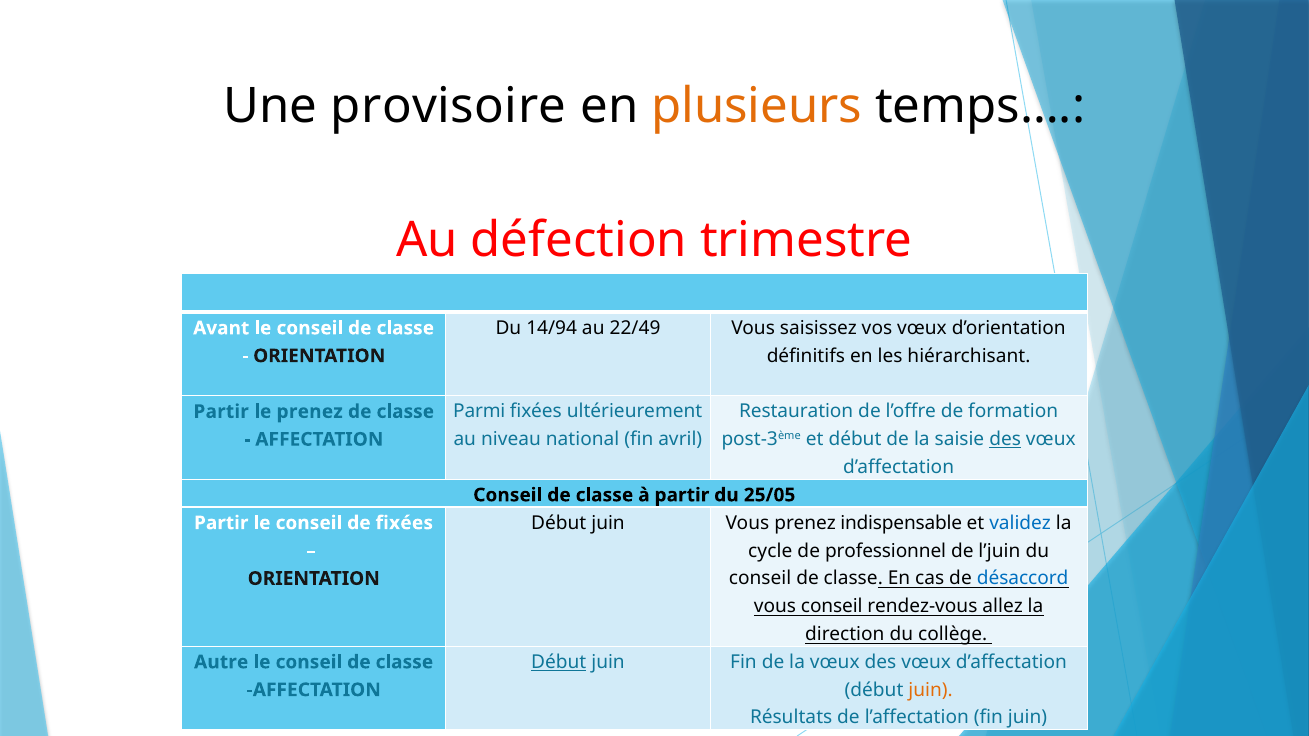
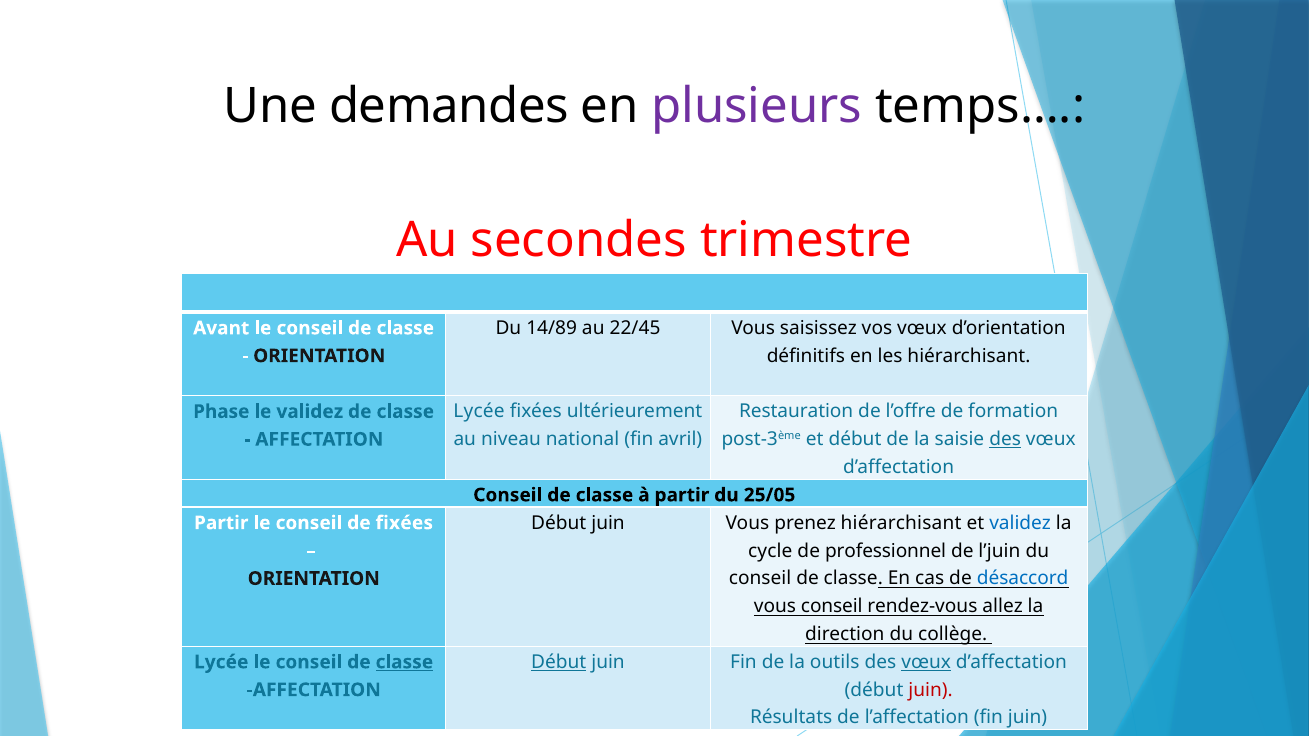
Une provisoire: provisoire -> demandes (449, 107)
plusieurs colour: orange -> purple (757, 107)
défection: défection -> secondes (579, 241)
14/94: 14/94 -> 14/89 (552, 328)
22/49: 22/49 -> 22/45 (635, 328)
Parmi: Parmi -> Lycée (479, 412)
Partir: Partir -> Phase (221, 412)
le prenez: prenez -> validez (310, 412)
indispensable: indispensable -> hiérarchisant (901, 523)
la vœux: vœux -> outils (835, 662)
vœux underline: none -> present (926, 662)
Autre: Autre -> Lycée (221, 662)
classe underline: none -> present (404, 662)
juin colour: orange -> red (931, 690)
